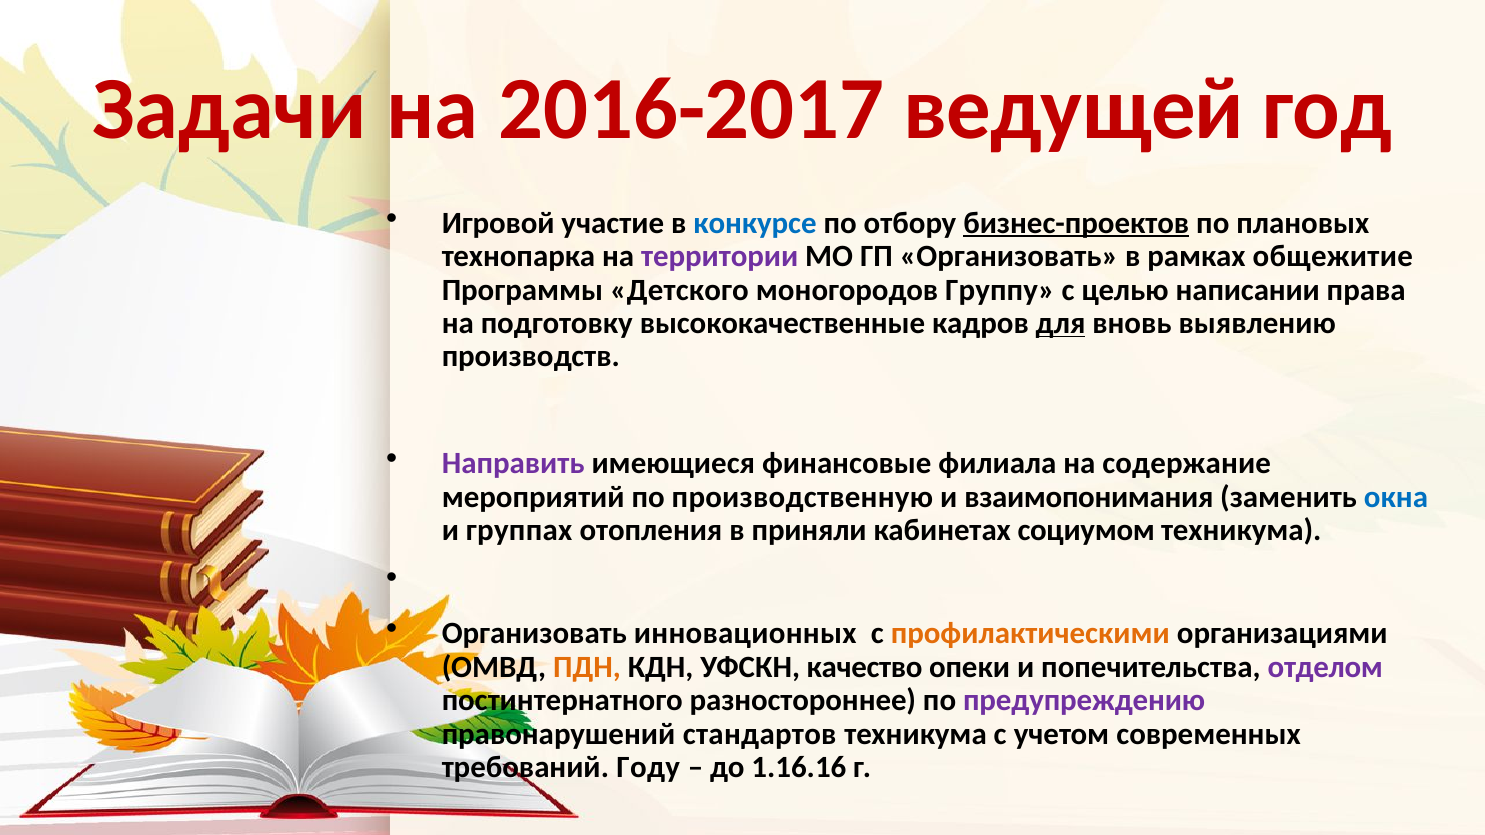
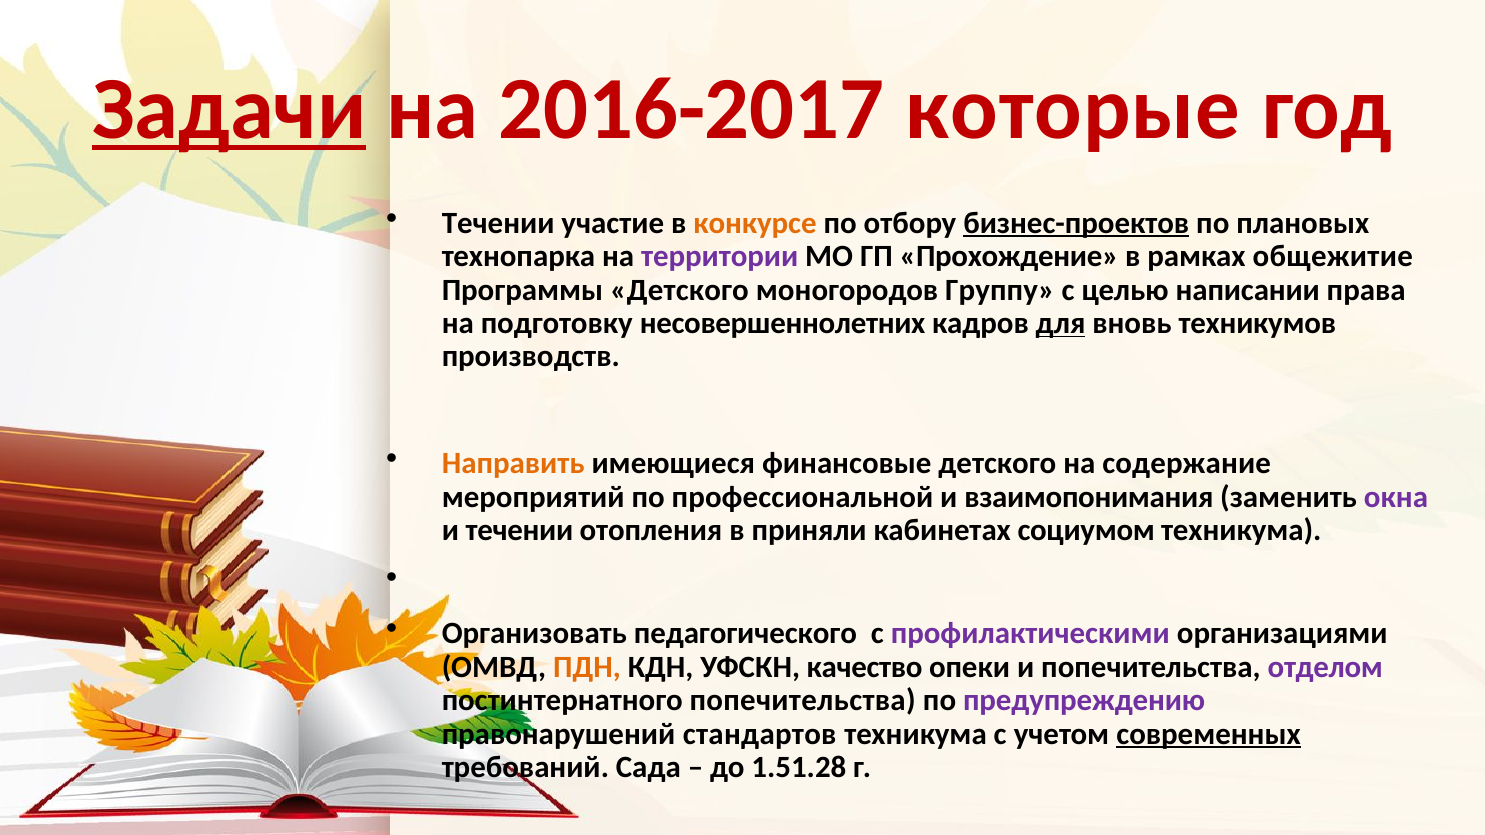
Задачи underline: none -> present (229, 109)
ведущей: ведущей -> которые (1073, 109)
Игровой: Игровой -> Течении (498, 223)
конкурсе colour: blue -> orange (755, 223)
ГП Организовать: Организовать -> Прохождение (1009, 257)
высококачественные: высококачественные -> несовершеннолетних (783, 323)
выявлению: выявлению -> техникумов (1257, 323)
Направить colour: purple -> orange (513, 464)
финансовые филиала: филиала -> детского (997, 464)
производственную: производственную -> профессиональной (802, 497)
окна colour: blue -> purple (1396, 497)
и группах: группах -> течении (519, 531)
инновационных: инновационных -> педагогического (745, 634)
профилактическими colour: orange -> purple (1030, 634)
постинтернатного разностороннее: разностороннее -> попечительства (803, 701)
современных underline: none -> present (1209, 734)
Году: Году -> Сада (648, 768)
1.16.16: 1.16.16 -> 1.51.28 (799, 768)
